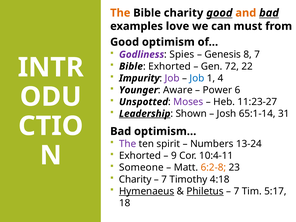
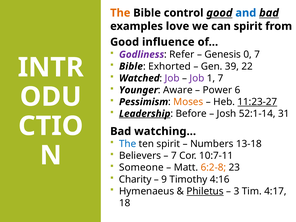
Bible charity: charity -> control (184, 13)
and colour: orange -> blue (246, 13)
can must: must -> spirit (248, 26)
optimism: optimism -> influence (168, 42)
Spies: Spies -> Refer (182, 55)
8: 8 -> 0 (248, 55)
72: 72 -> 39 (232, 66)
Impurity: Impurity -> Watched (139, 78)
Job colour: blue -> purple (197, 78)
1 4: 4 -> 7 (220, 78)
Unspotted: Unspotted -> Pessimism (144, 102)
Moses colour: purple -> orange (188, 102)
11:23-27 underline: none -> present (257, 102)
Shown: Shown -> Before (191, 114)
65:1-14: 65:1-14 -> 52:1-14 (257, 114)
optimism…: optimism… -> watching… (165, 131)
The colour: purple -> blue (128, 144)
13-24: 13-24 -> 13-18 (249, 144)
Exhorted: Exhorted -> Believers (140, 156)
9: 9 -> 7 (174, 156)
10:4-11: 10:4-11 -> 10:7-11 (216, 156)
7: 7 -> 9 (164, 179)
4:18: 4:18 -> 4:16 (220, 179)
Hymenaeus underline: present -> none (147, 191)
7: 7 -> 3 (236, 191)
5:17: 5:17 -> 4:17 (275, 191)
